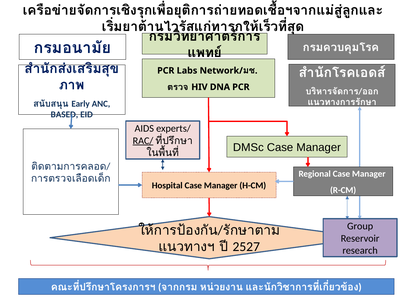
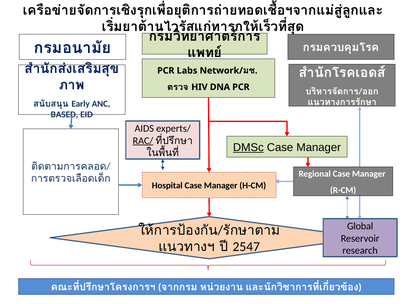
DMSc underline: none -> present (248, 148)
Group: Group -> Global (360, 227)
2527: 2527 -> 2547 (246, 247)
